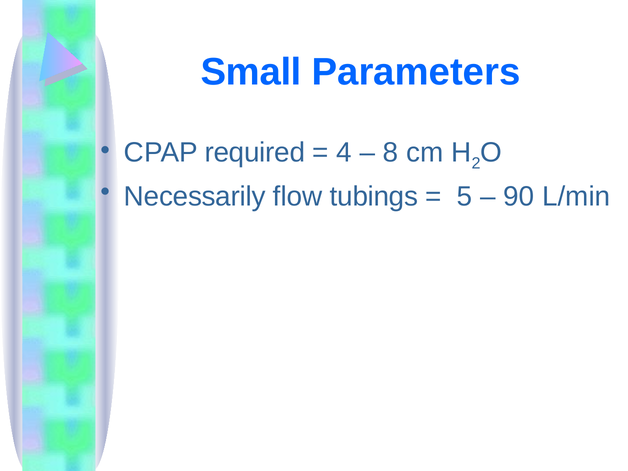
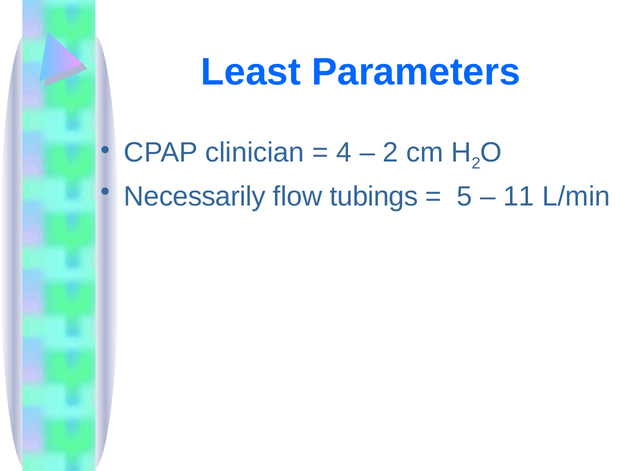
Small: Small -> Least (251, 72)
required: required -> clinician (255, 153)
8: 8 -> 2 (391, 153)
90: 90 -> 11 (519, 196)
